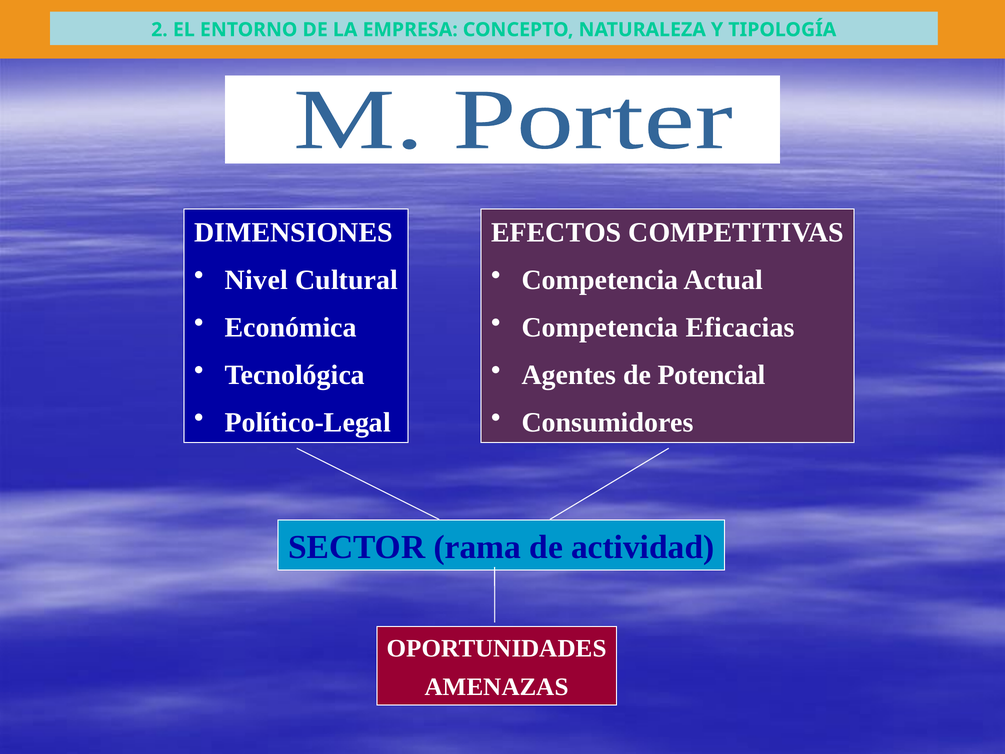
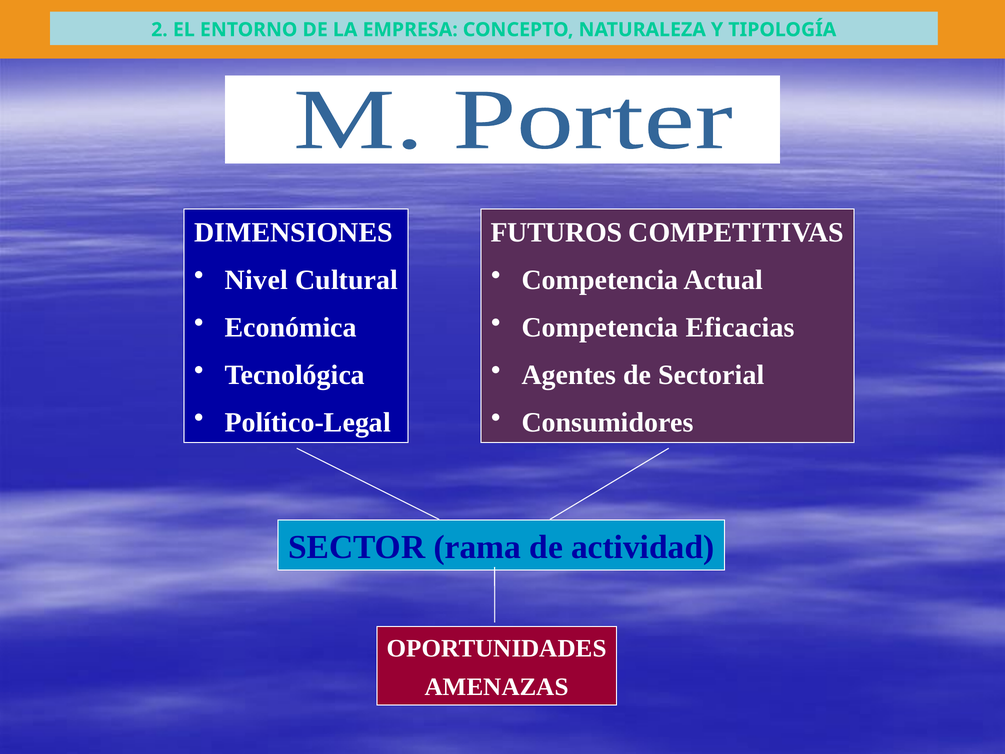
EFECTOS: EFECTOS -> FUTUROS (556, 232)
Potencial: Potencial -> Sectorial (711, 375)
